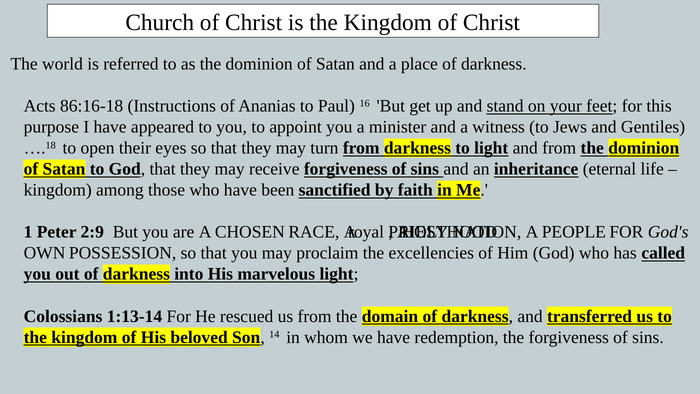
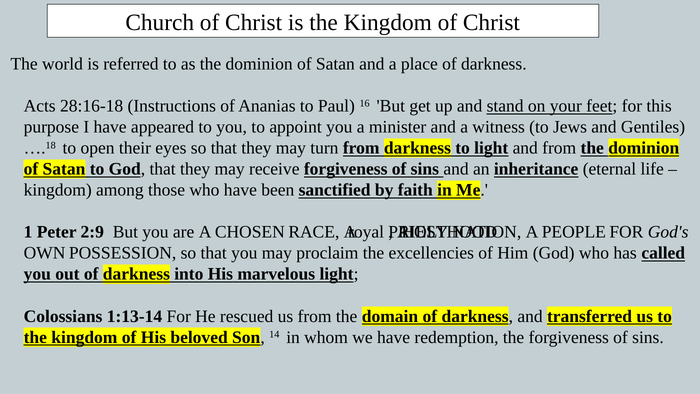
86:16-18: 86:16-18 -> 28:16-18 (92, 106)
